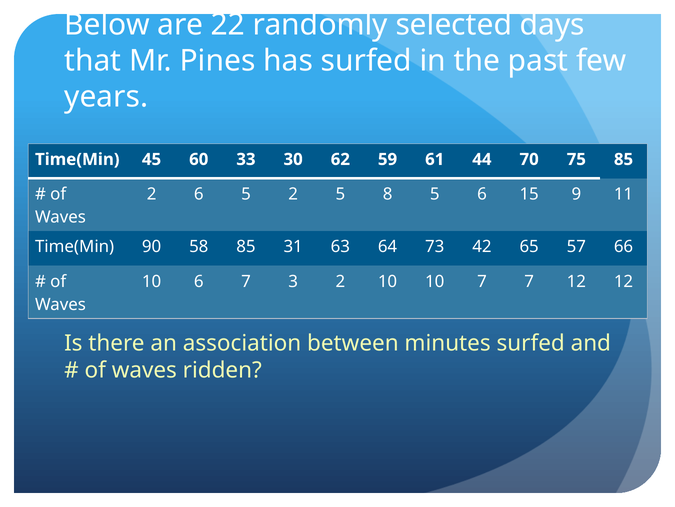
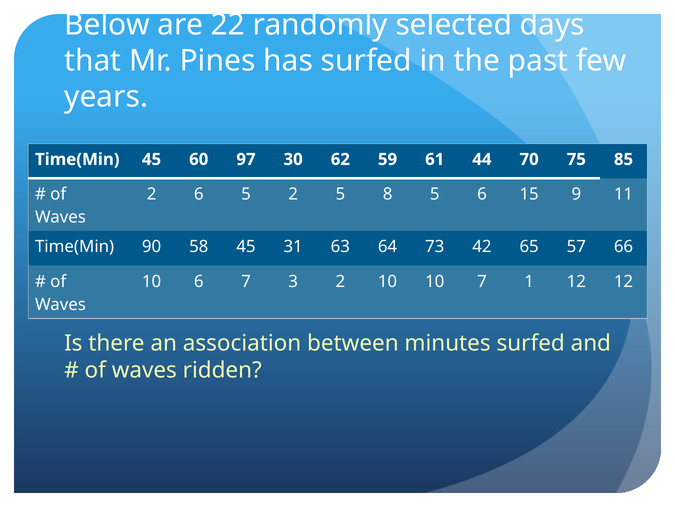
33: 33 -> 97 (246, 159)
58 85: 85 -> 45 (246, 246)
7 7: 7 -> 1 (529, 281)
